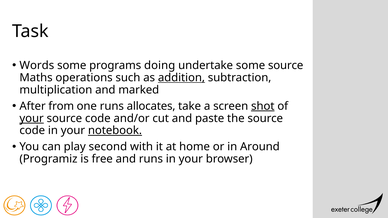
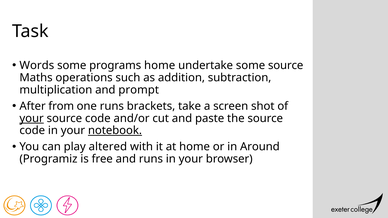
programs doing: doing -> home (160, 65)
addition underline: present -> none (181, 78)
marked: marked -> prompt (139, 90)
allocates: allocates -> brackets (151, 106)
shot underline: present -> none (263, 106)
second: second -> altered (108, 147)
